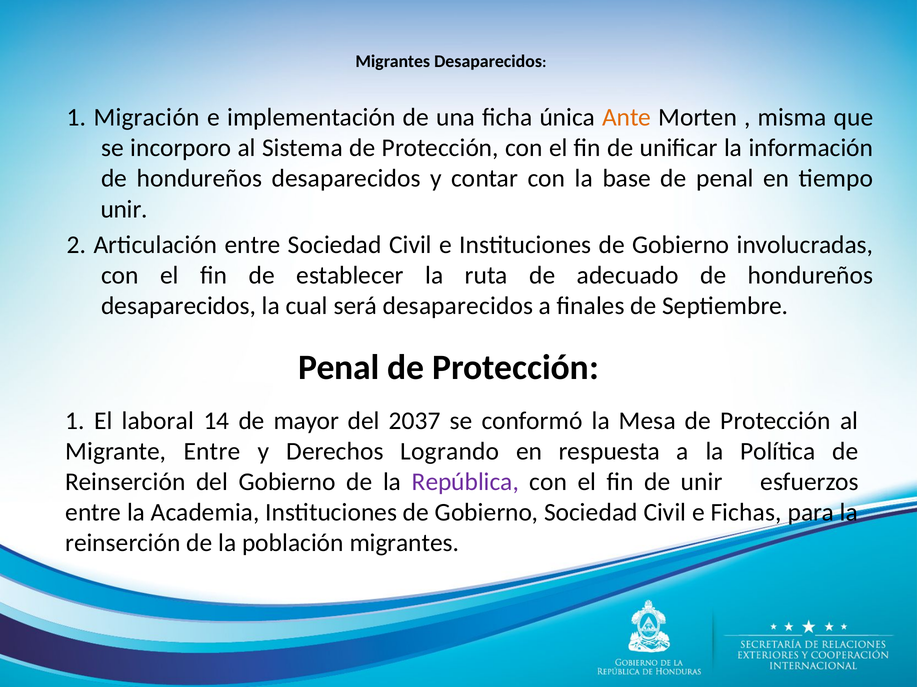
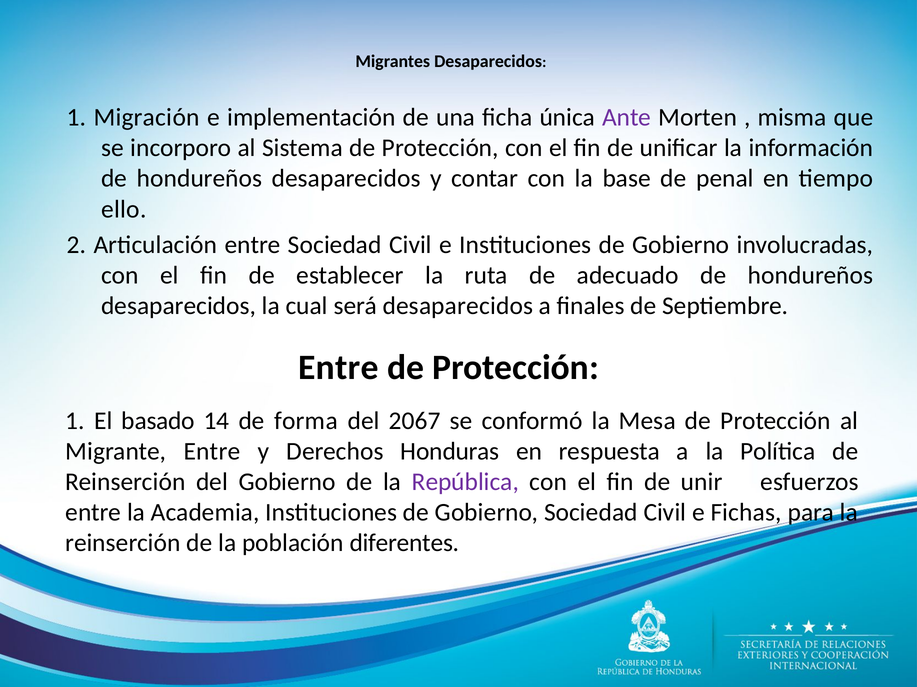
Ante colour: orange -> purple (627, 118)
unir: unir -> ello (124, 209)
Penal: Penal -> Entre (338, 368)
laboral: laboral -> basado (158, 421)
mayor: mayor -> forma (306, 421)
2037: 2037 -> 2067 (415, 421)
Logrando: Logrando -> Honduras (450, 452)
población migrantes: migrantes -> diferentes (404, 544)
